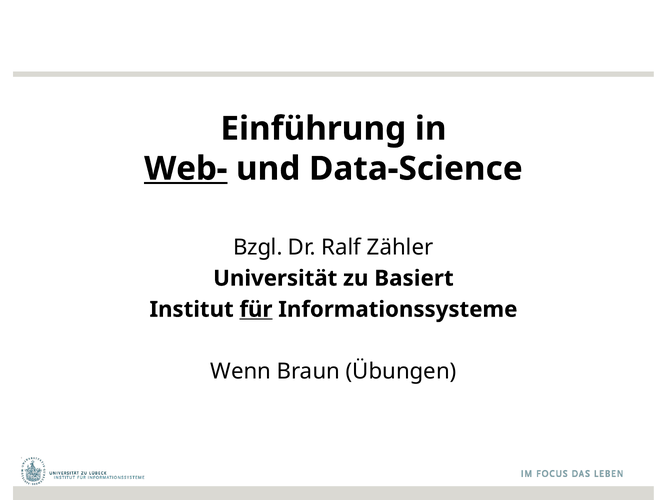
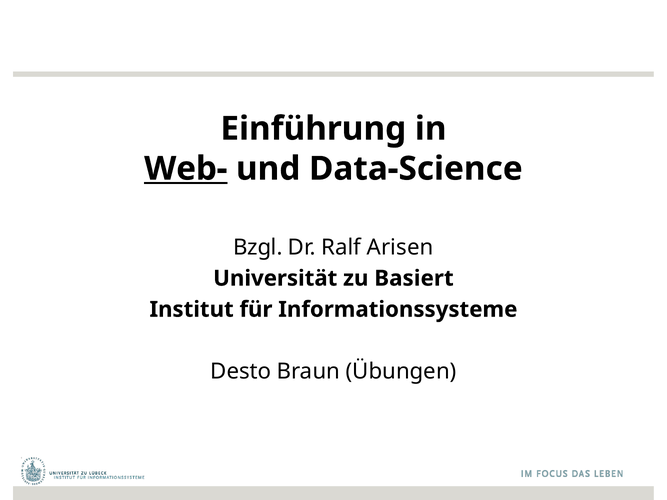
Zähler: Zähler -> Arisen (400, 247)
für underline: present -> none (256, 310)
Wenn: Wenn -> Desto (241, 372)
